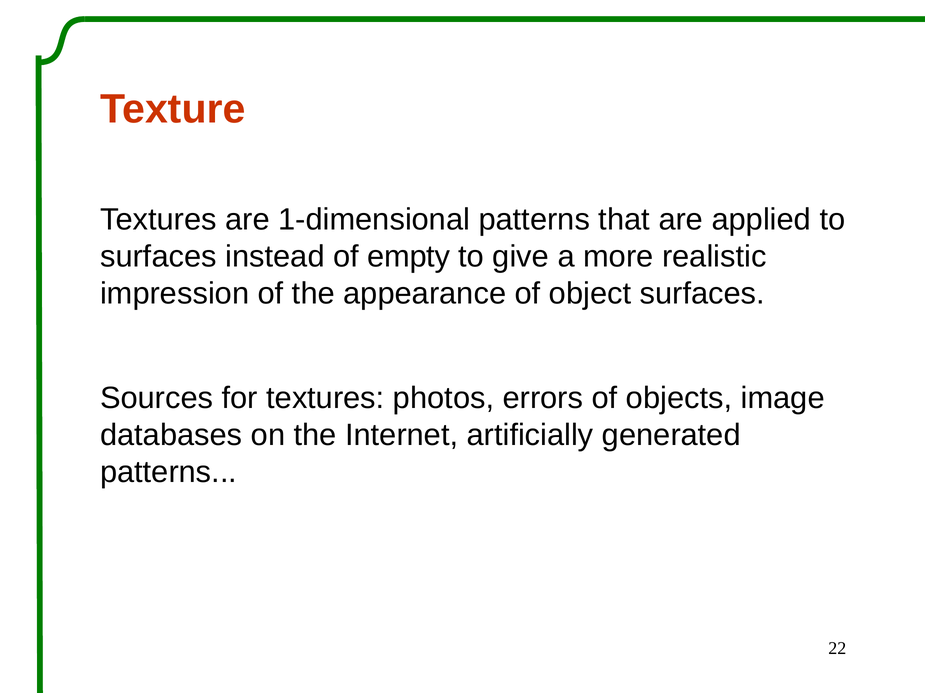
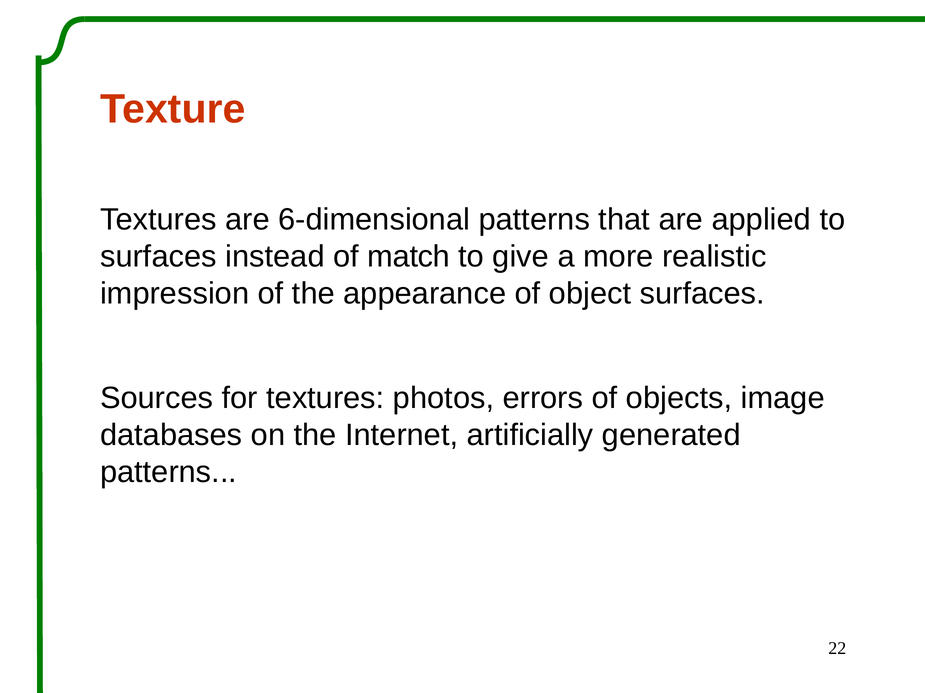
1-dimensional: 1-dimensional -> 6-dimensional (374, 220)
empty: empty -> match (409, 257)
